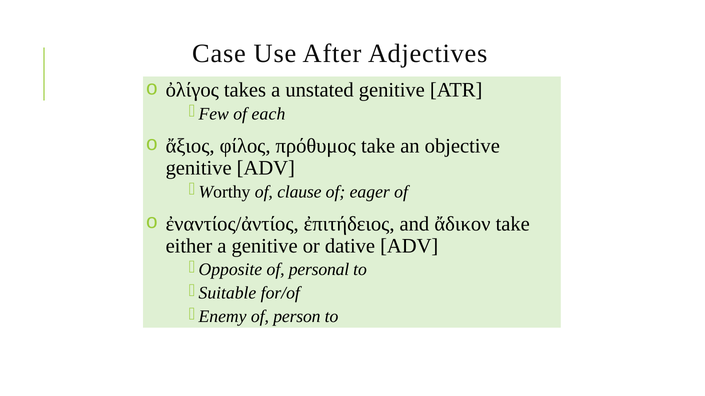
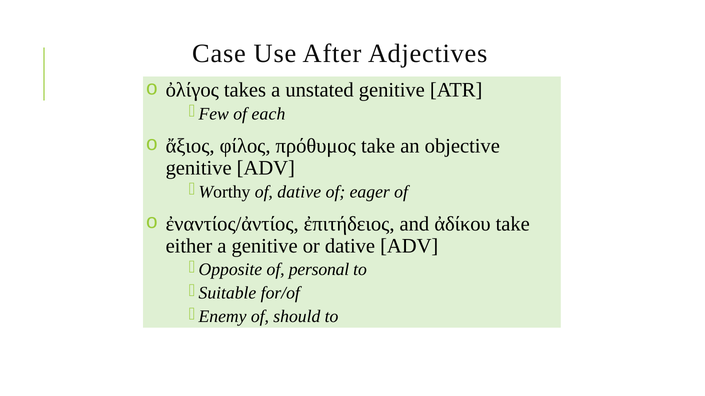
of clause: clause -> dative (299, 192)
ἄδικον: ἄδικον -> ἀδίκου (463, 224)
person: person -> should (297, 317)
